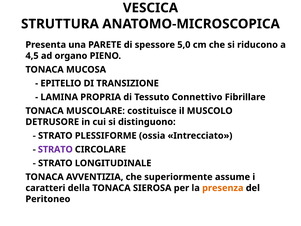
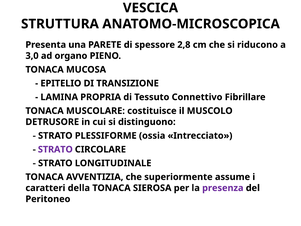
5,0: 5,0 -> 2,8 (184, 45)
4,5: 4,5 -> 3,0 (32, 56)
presenza colour: orange -> purple (223, 188)
